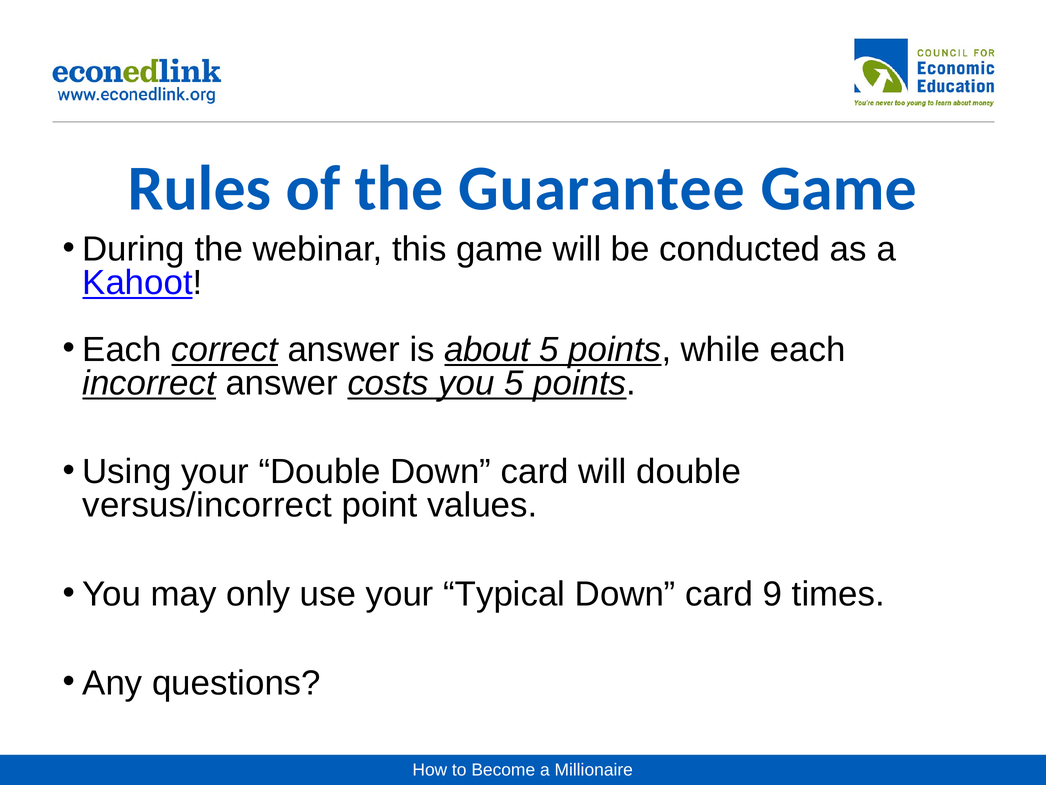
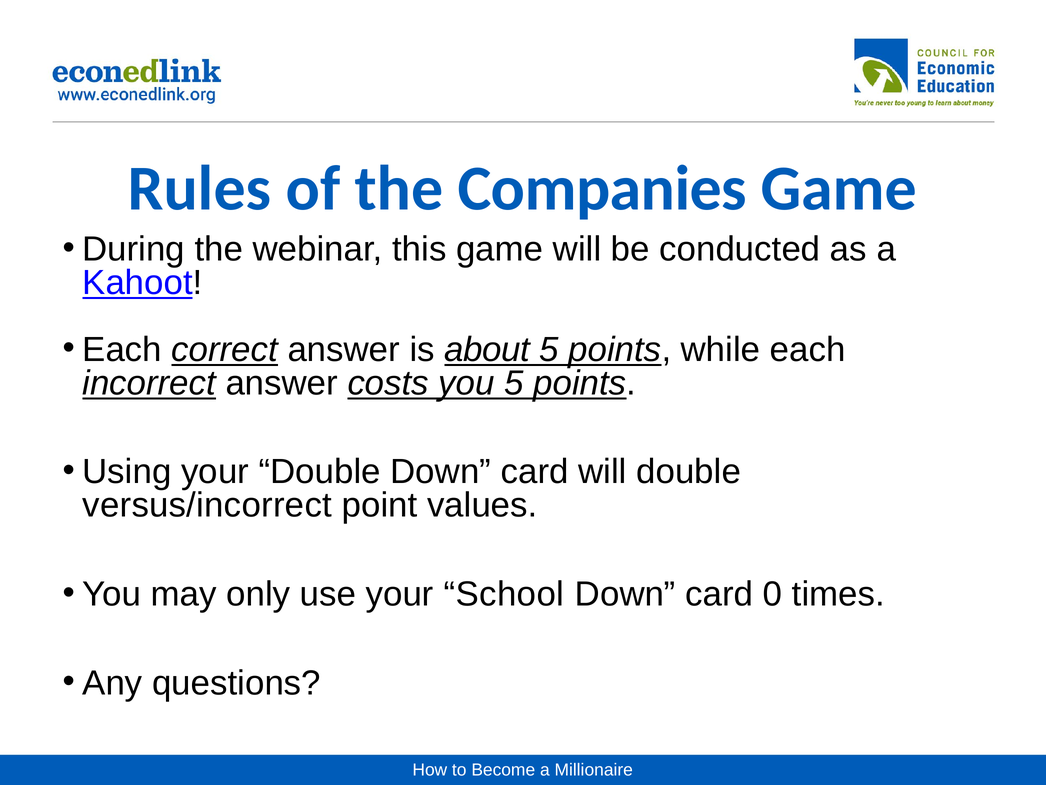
Guarantee: Guarantee -> Companies (602, 188)
Typical: Typical -> School (504, 594)
9: 9 -> 0 (772, 594)
